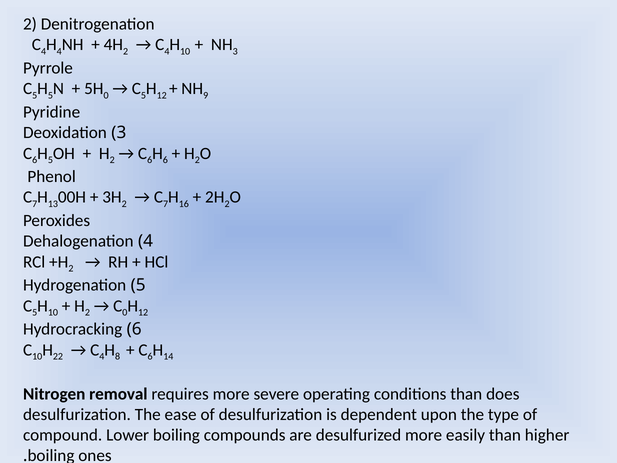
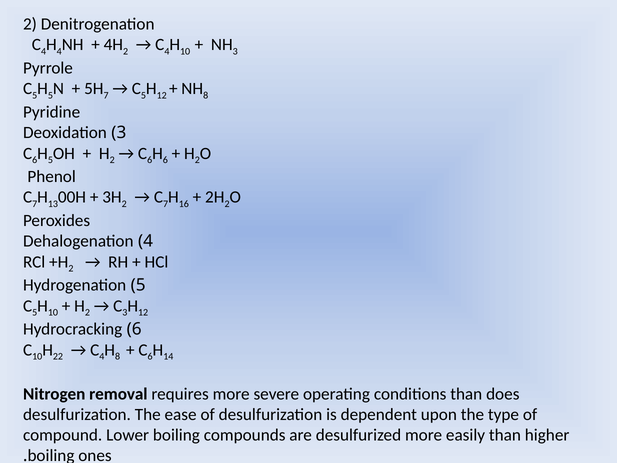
0: 0 -> 7 (106, 95)
9: 9 -> 8 (206, 95)
0: 0 -> 3 (125, 312)
